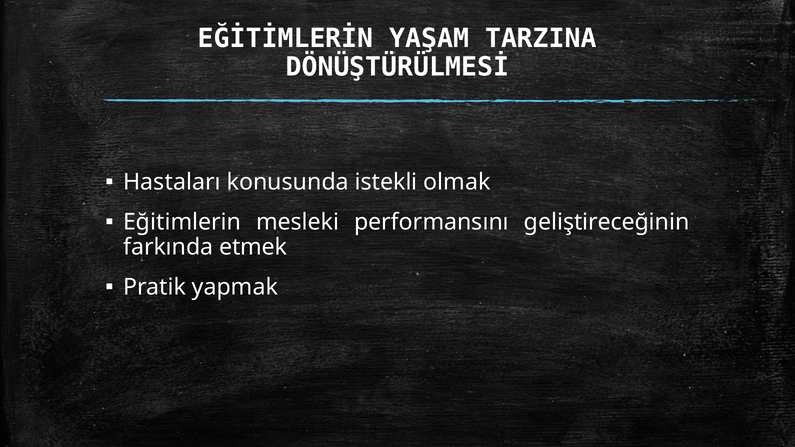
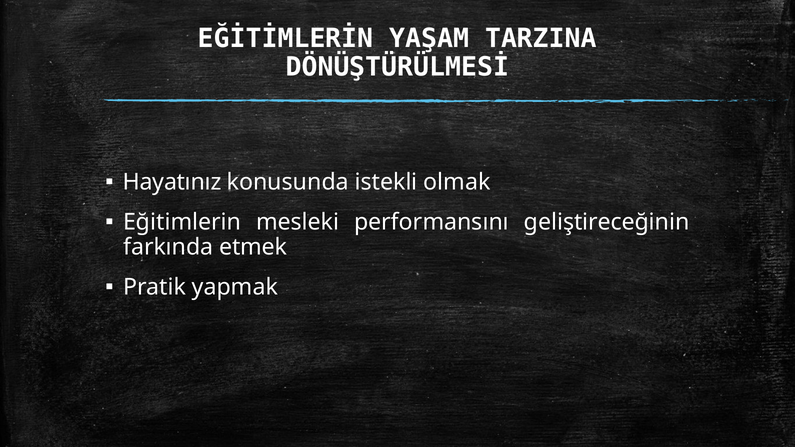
Hastaları: Hastaları -> Hayatınız (172, 182)
